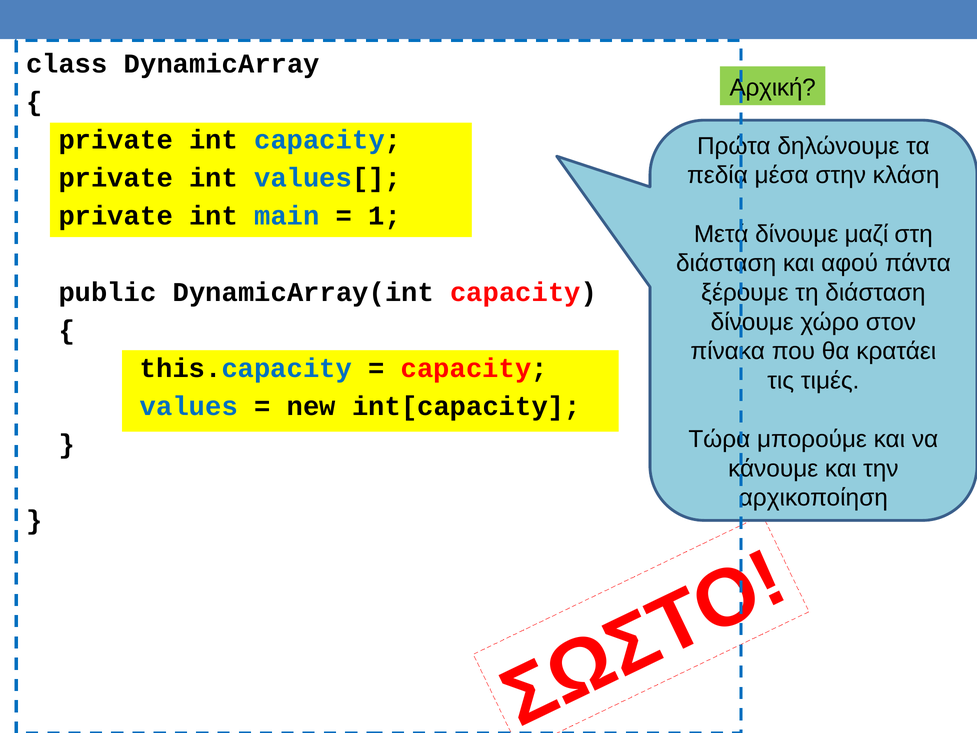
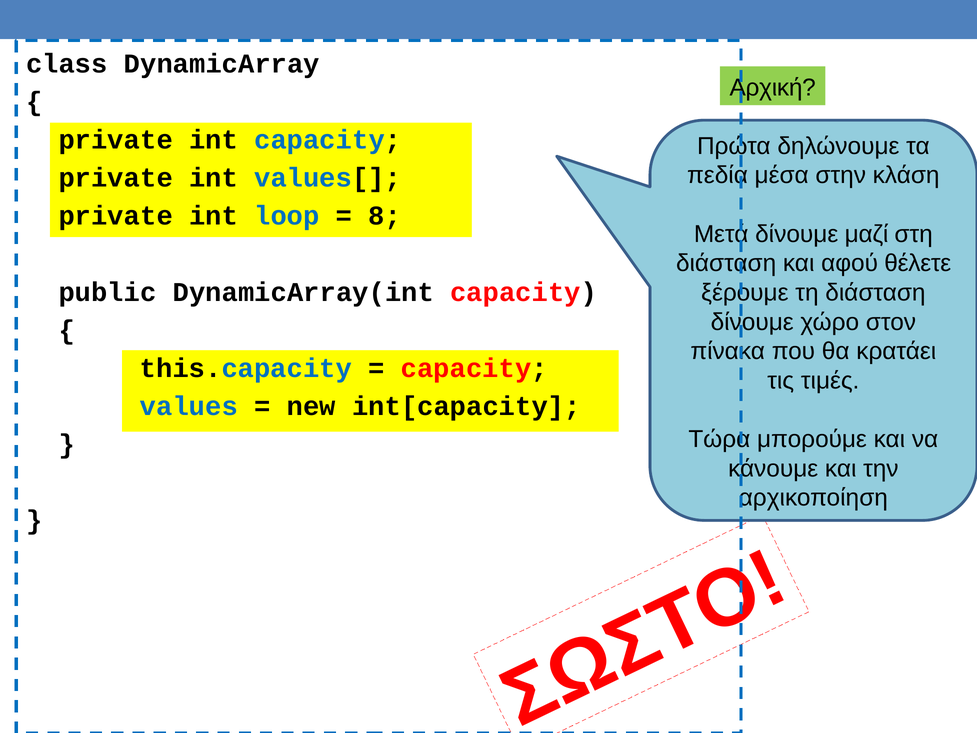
main: main -> loop (287, 216)
1: 1 -> 8 (385, 216)
πάντα: πάντα -> θέλετε (918, 263)
